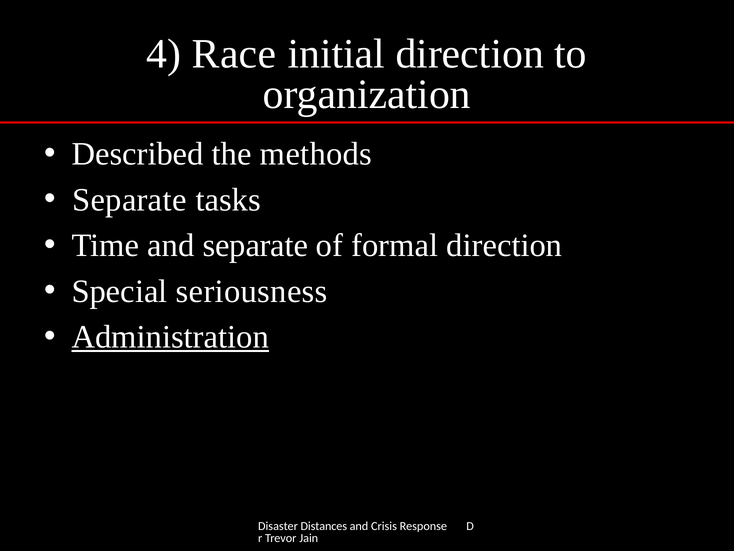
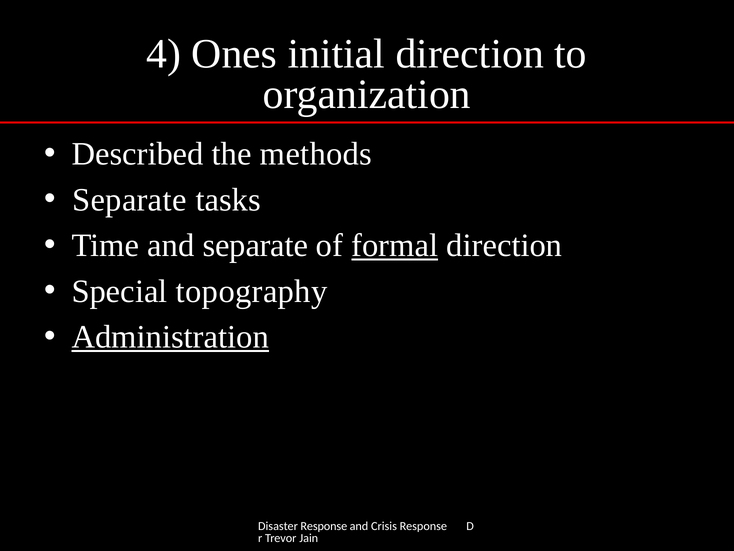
Race: Race -> Ones (234, 54)
formal underline: none -> present (395, 245)
seriousness: seriousness -> topography (252, 291)
Disaster Distances: Distances -> Response (324, 526)
